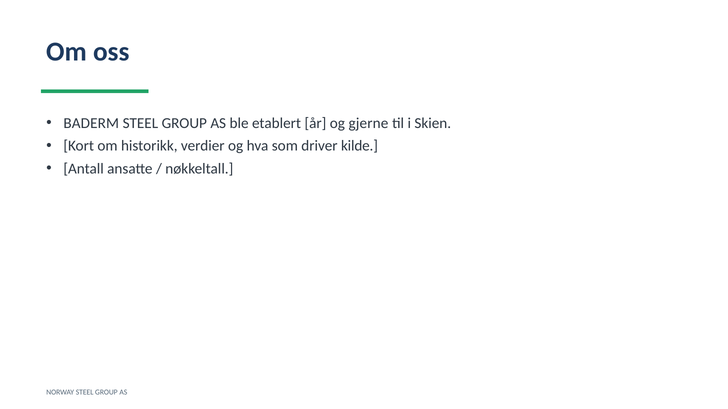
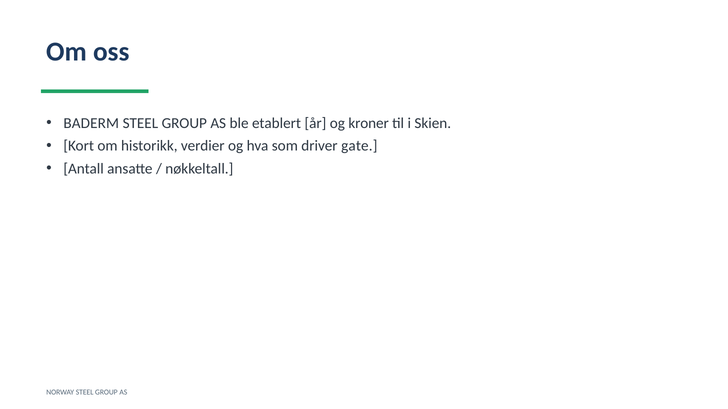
gjerne: gjerne -> kroner (369, 123)
kilde: kilde -> gate (359, 146)
